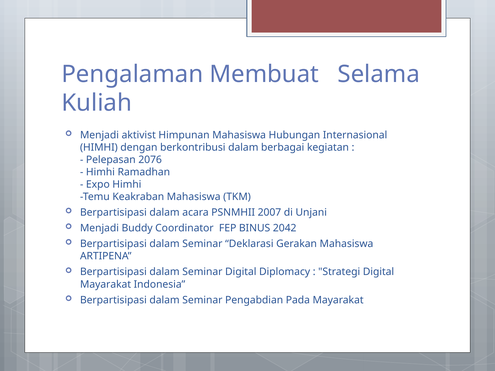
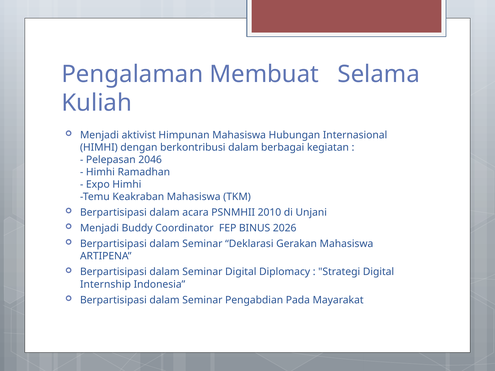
2076: 2076 -> 2046 (150, 160)
2007: 2007 -> 2010 (269, 213)
2042: 2042 -> 2026 (285, 228)
Mayarakat: Mayarakat -> Internship (105, 284)
